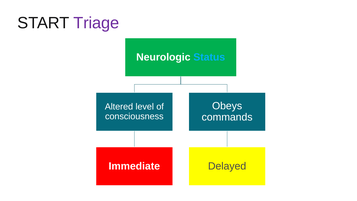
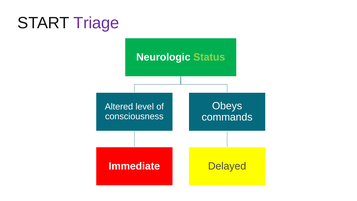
Status colour: light blue -> light green (209, 57)
